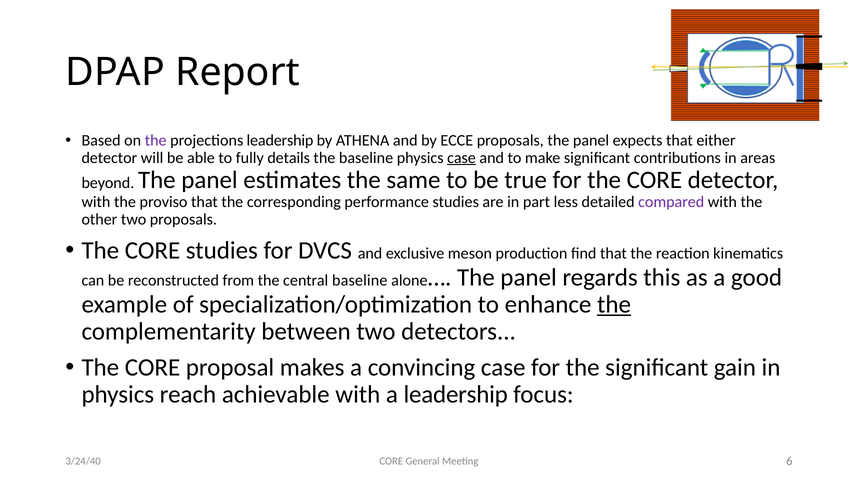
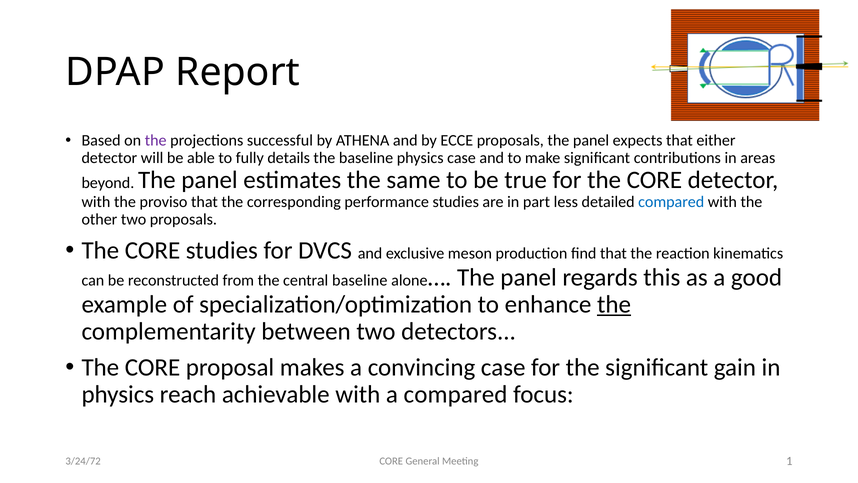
projections leadership: leadership -> successful (280, 140)
case underline: present -> none (462, 158)
compared colour: purple -> blue (671, 202)
a leadership: leadership -> compared (456, 394)
6: 6 -> 1 (789, 461)
3/24/40: 3/24/40 -> 3/24/72 (83, 461)
